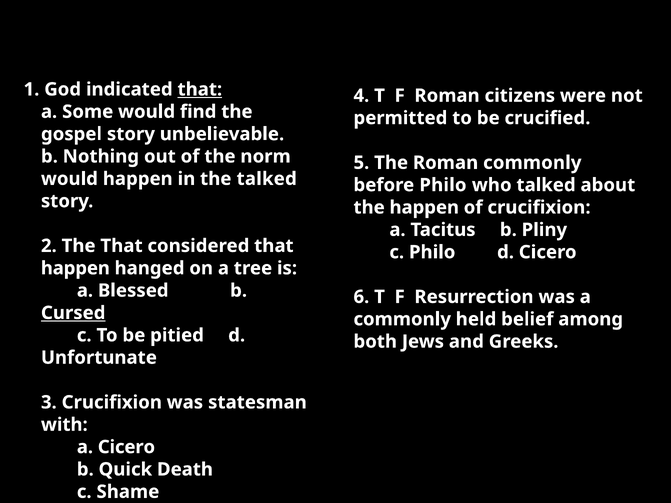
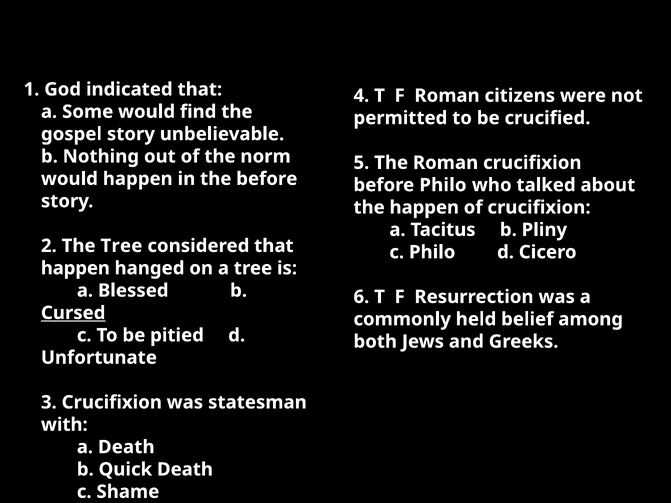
that underline: present -> none (200, 89)
Roman commonly: commonly -> crucifixion (532, 163)
the talked: talked -> before (267, 179)
The That: That -> Tree (121, 246)
a Cicero: Cicero -> Death (126, 447)
